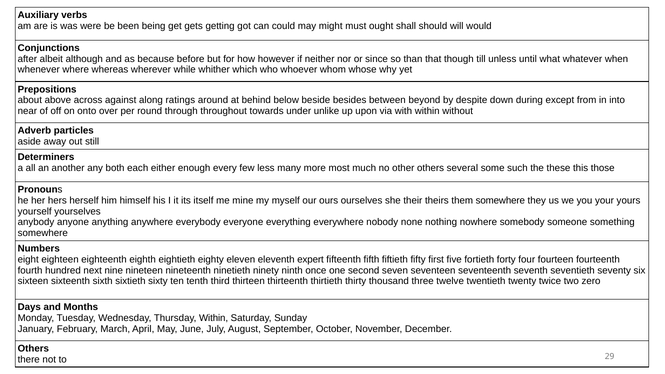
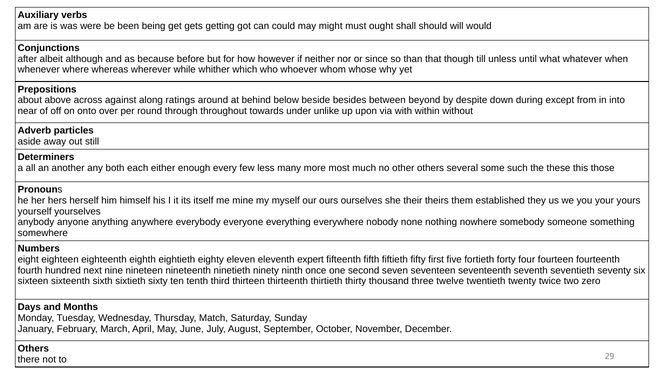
them somewhere: somewhere -> established (500, 201)
Thursday Within: Within -> Match (214, 318)
